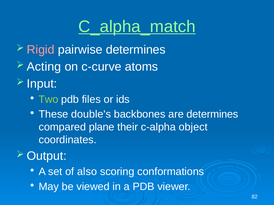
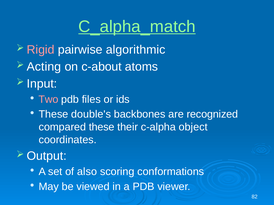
pairwise determines: determines -> algorithmic (136, 50)
c-curve: c-curve -> c-about (102, 67)
Two colour: light green -> pink (49, 100)
are determines: determines -> recognized (212, 114)
compared plane: plane -> these (102, 127)
